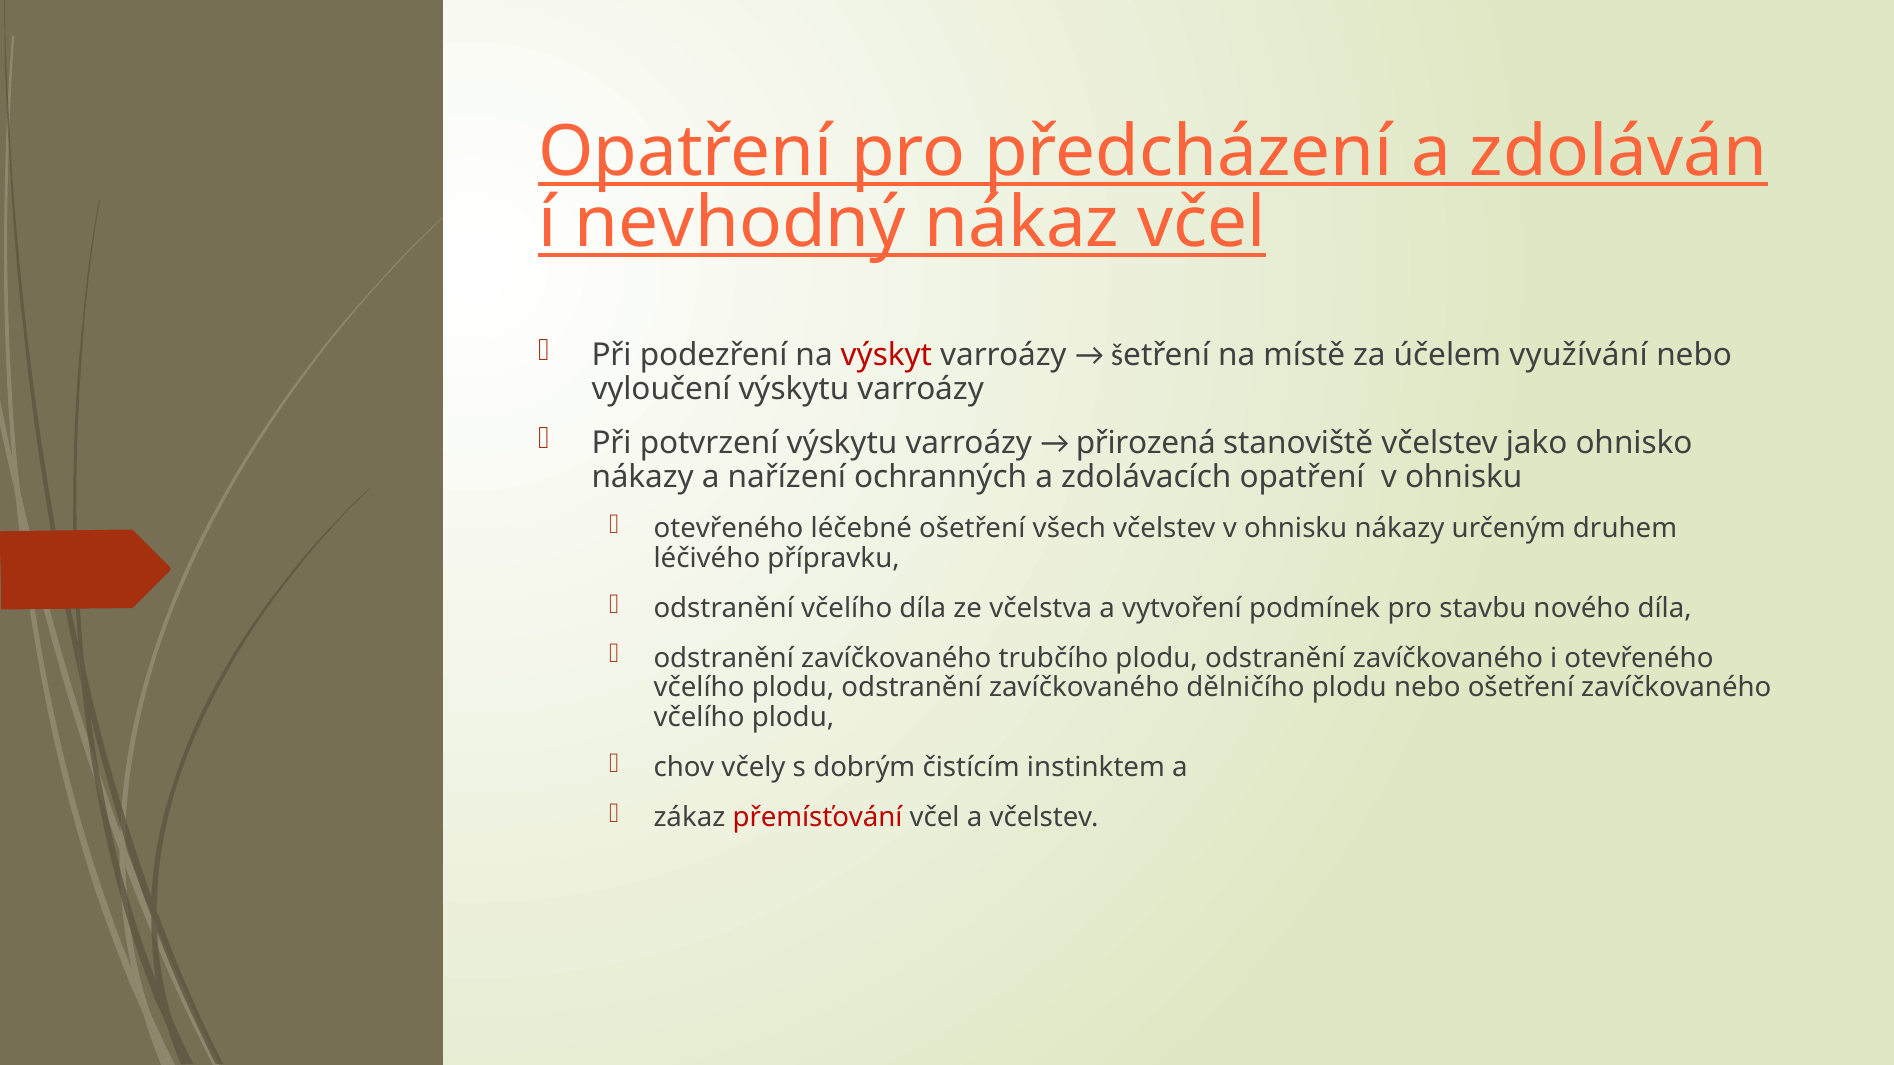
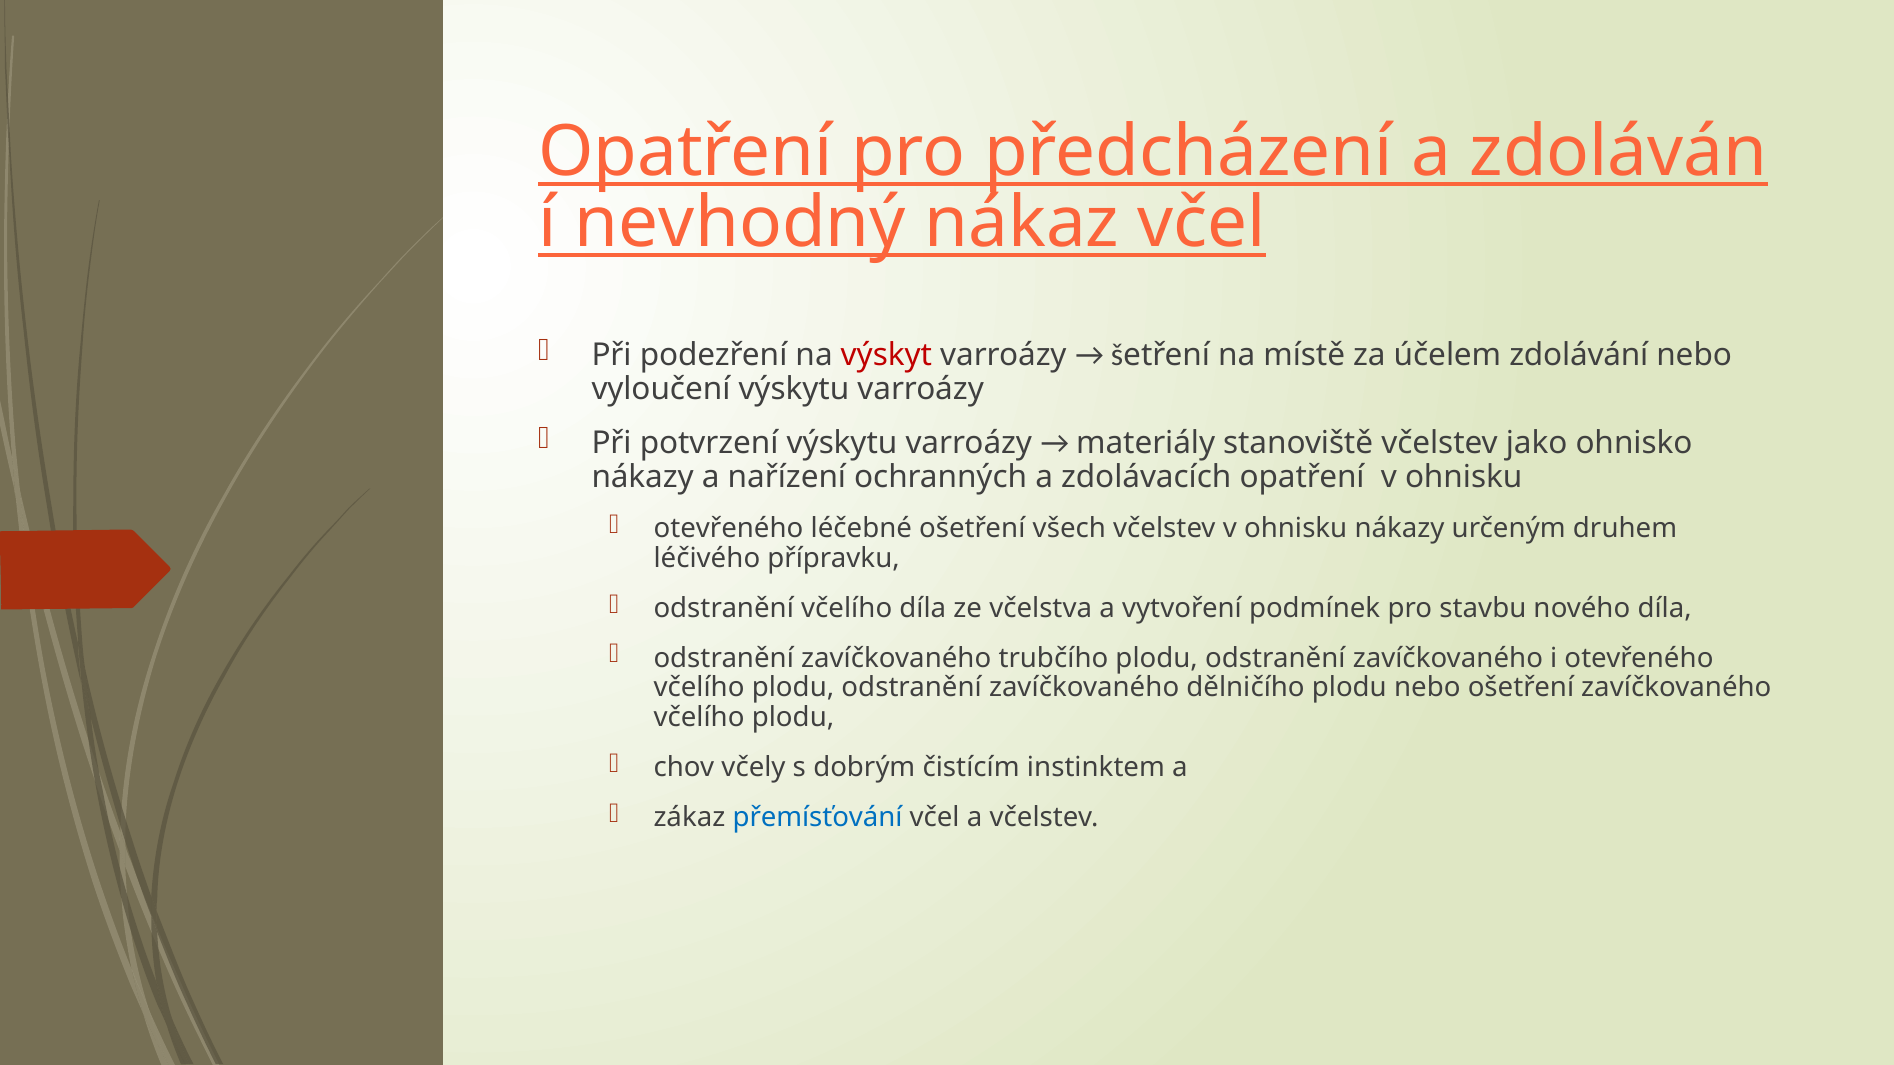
využívání: využívání -> zdolávání (1579, 355)
přirozená: přirozená -> materiály (1146, 443)
přemísťování colour: red -> blue (818, 817)
